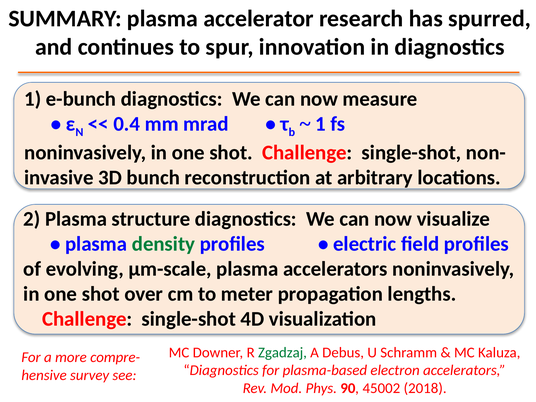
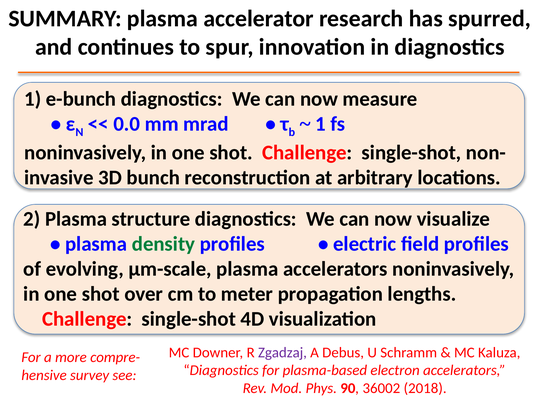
0.4: 0.4 -> 0.0 (127, 124)
Zgadzaj colour: green -> purple (282, 352)
45002: 45002 -> 36002 (381, 388)
